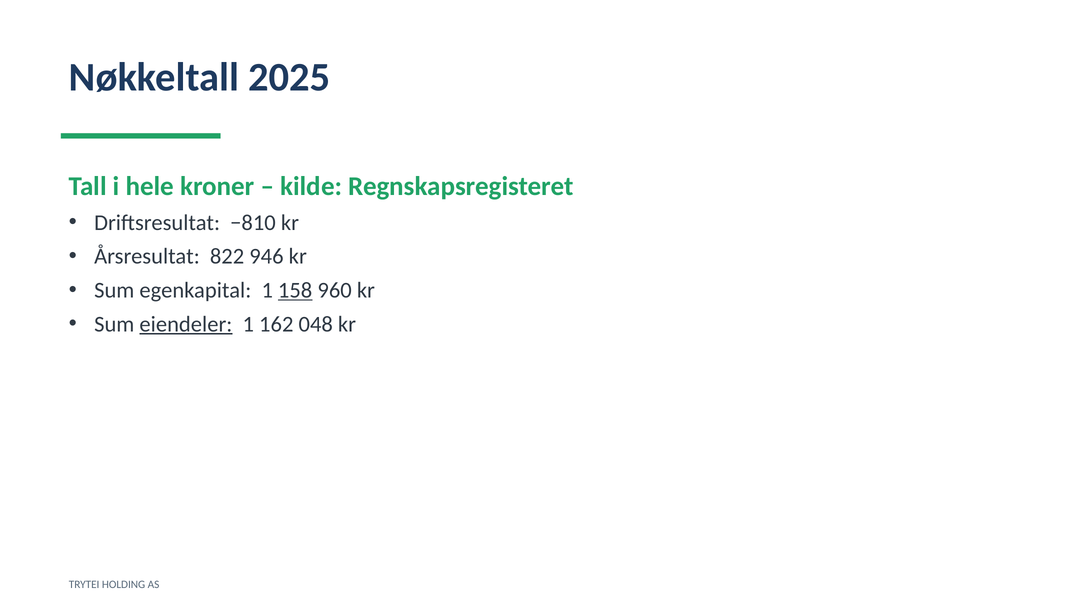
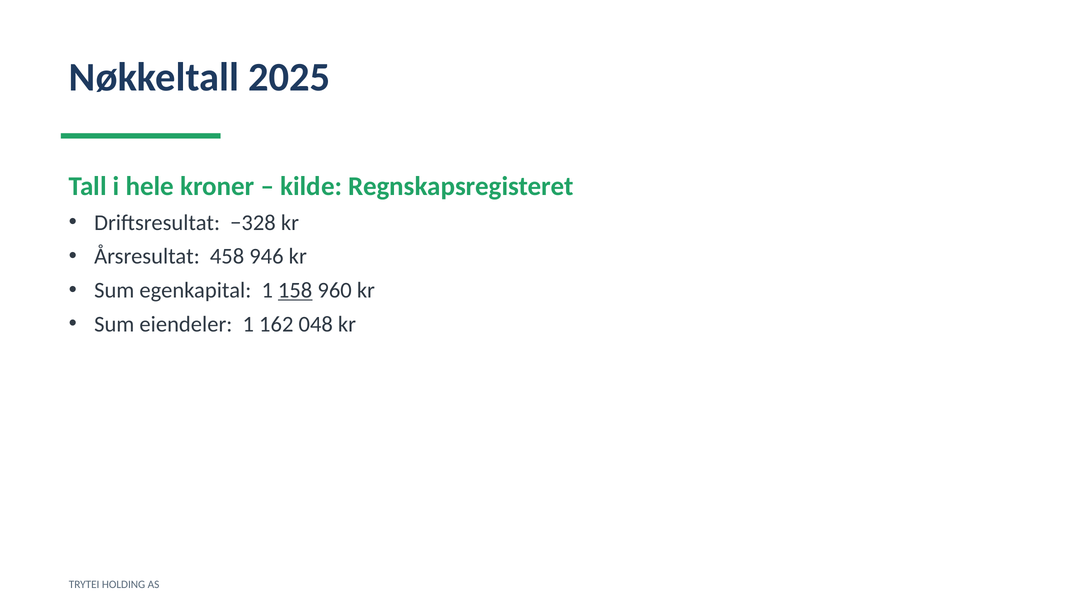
−810: −810 -> −328 (253, 222)
822: 822 -> 458 (227, 256)
eiendeler underline: present -> none (186, 324)
